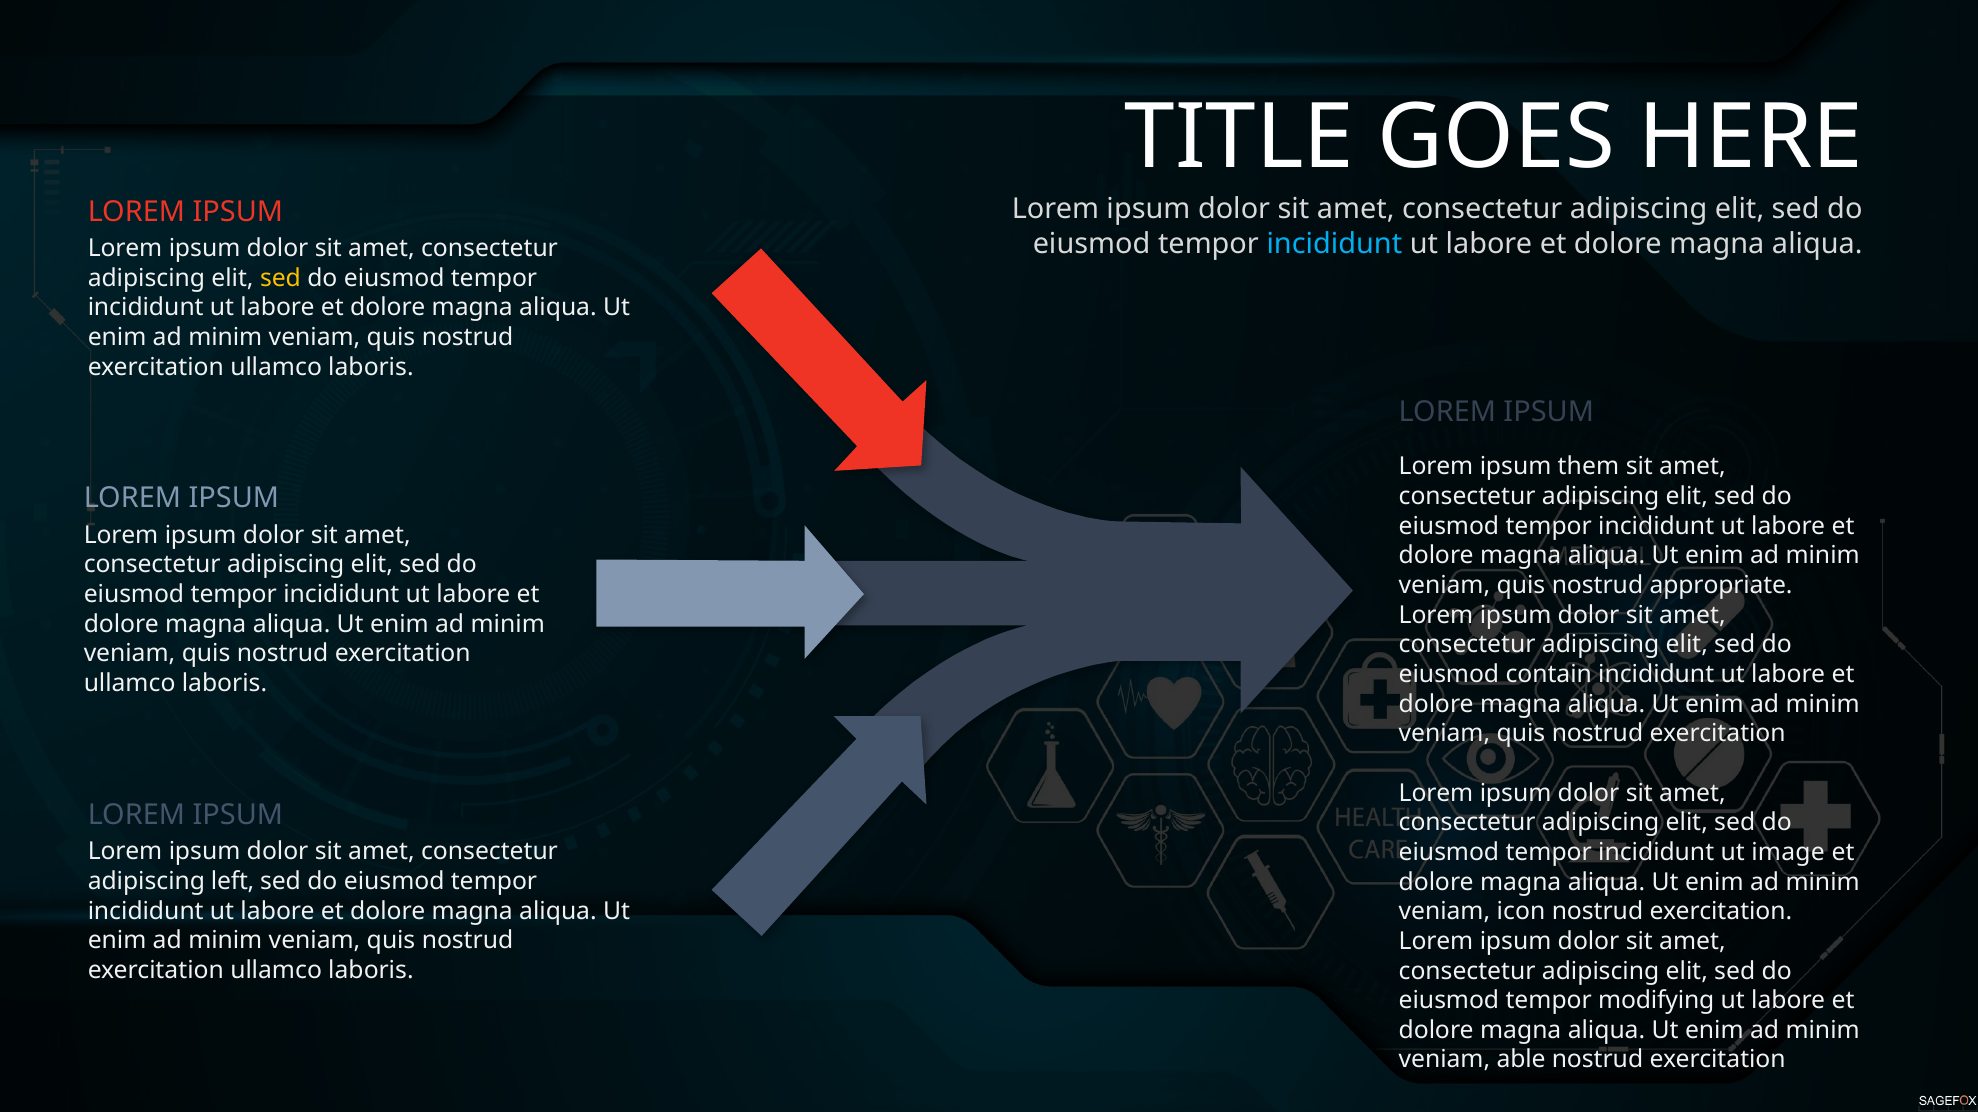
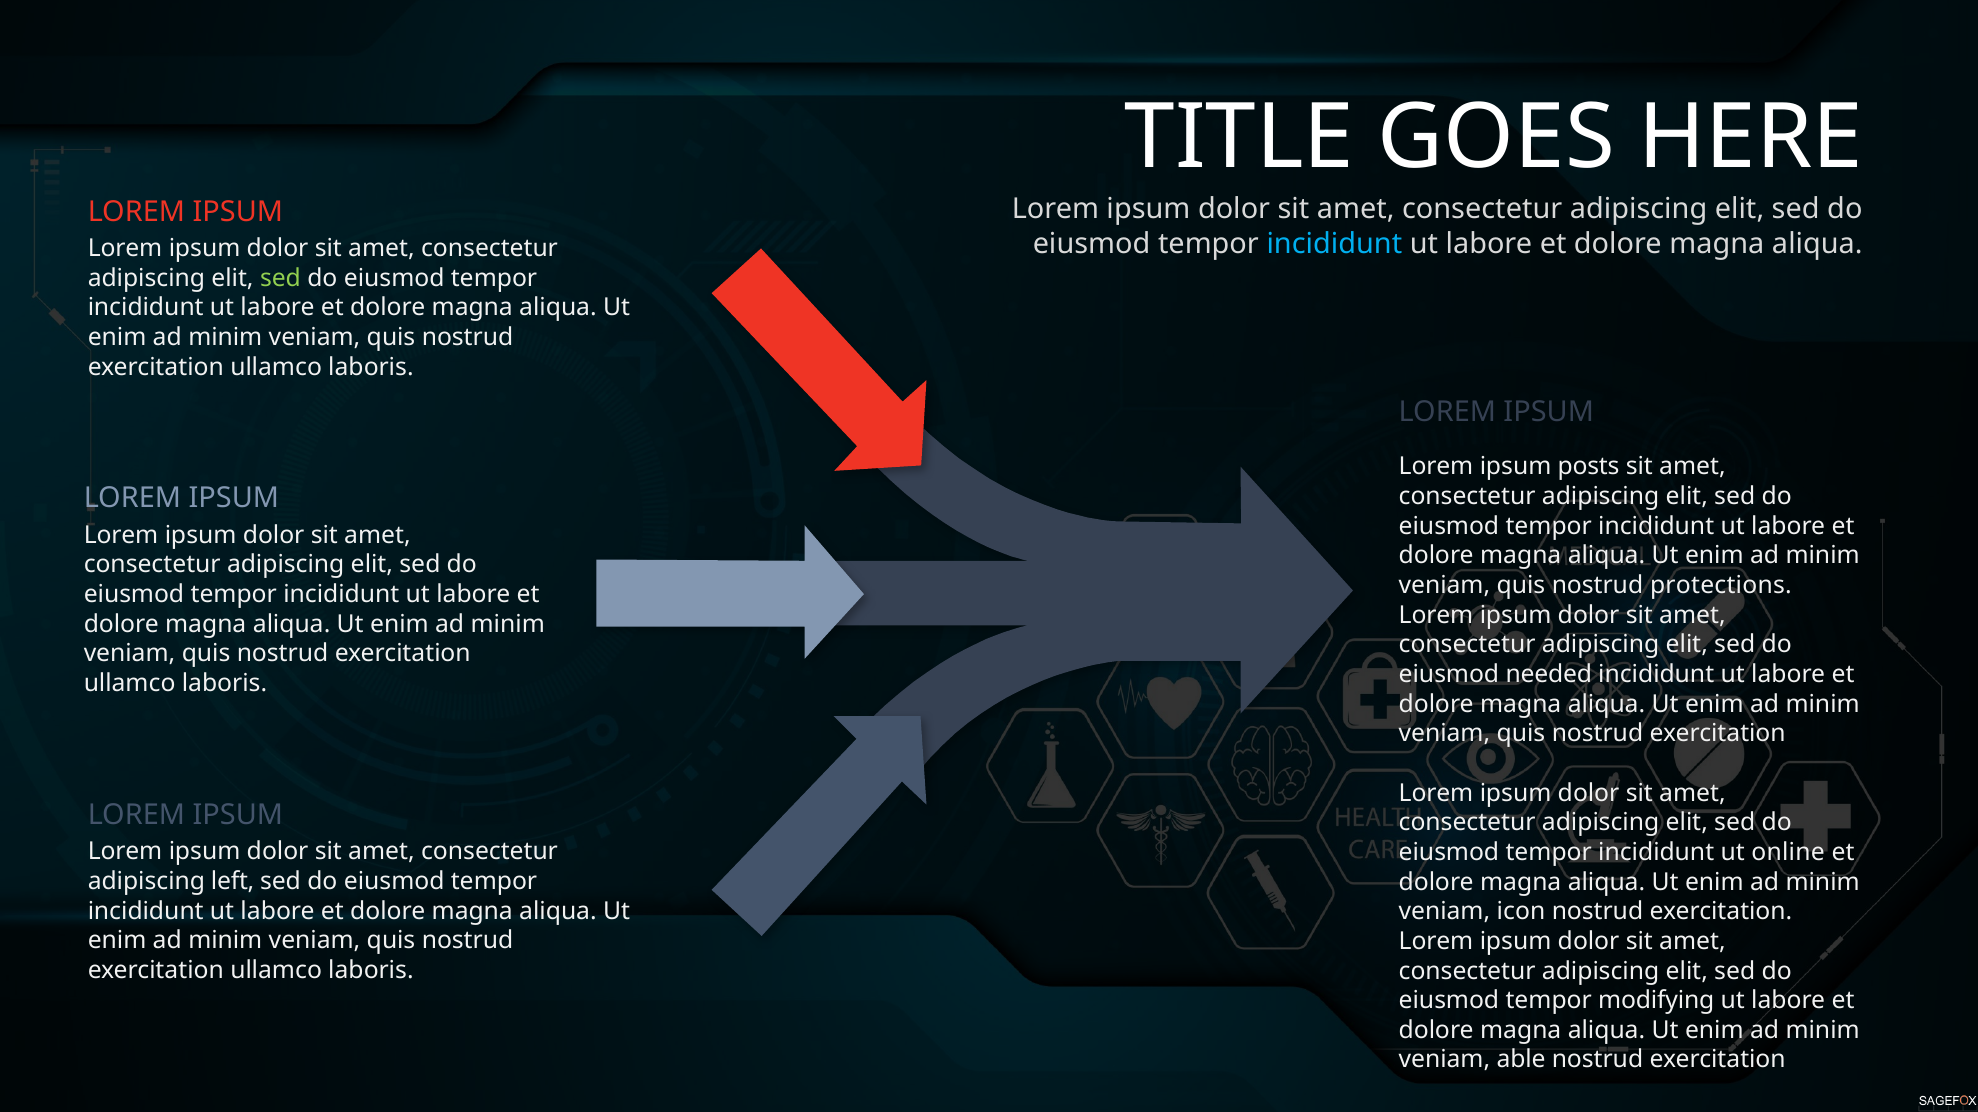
sed colour: yellow -> light green (280, 278)
them: them -> posts (1589, 467)
appropriate: appropriate -> protections (1721, 586)
contain: contain -> needed (1549, 675)
image: image -> online (1788, 853)
